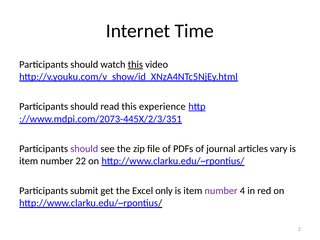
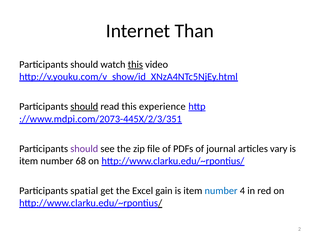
Time: Time -> Than (194, 31)
should underline: none -> present (84, 106)
22: 22 -> 68 (81, 161)
submit: submit -> spatial (84, 191)
only: only -> gain (164, 191)
number colour: purple -> blue (221, 191)
